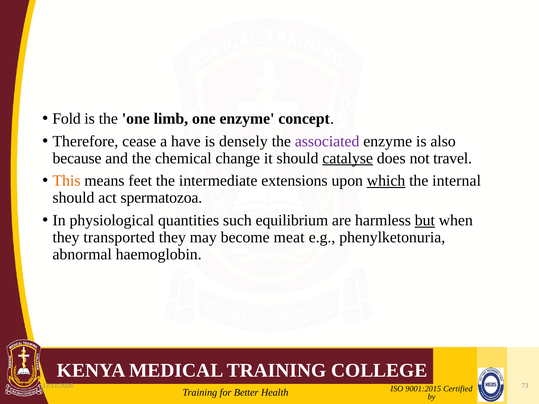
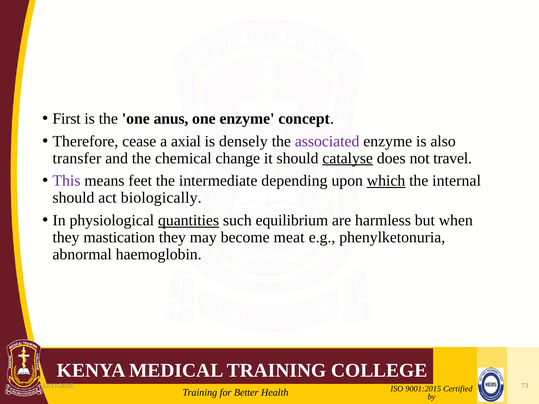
Fold: Fold -> First (67, 119)
limb: limb -> anus (171, 119)
have: have -> axial (186, 141)
because: because -> transfer (77, 158)
This colour: orange -> purple (67, 181)
extensions: extensions -> depending (294, 181)
spermatozoa: spermatozoa -> biologically (161, 198)
quantities underline: none -> present (189, 220)
but underline: present -> none (425, 220)
transported: transported -> mastication (119, 237)
